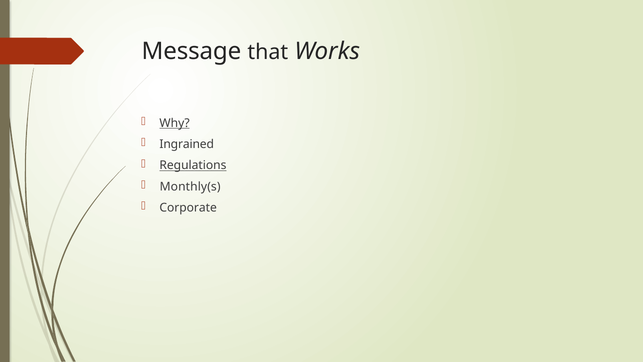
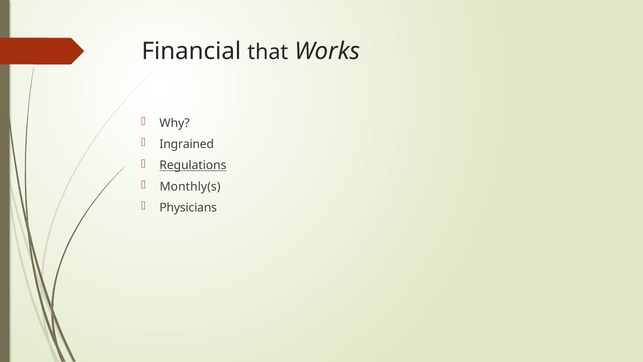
Message: Message -> Financial (191, 51)
Why underline: present -> none (175, 123)
Corporate: Corporate -> Physicians (188, 208)
